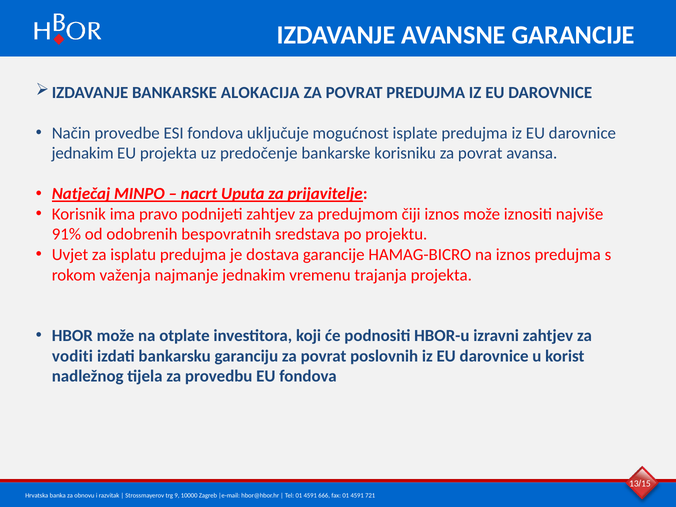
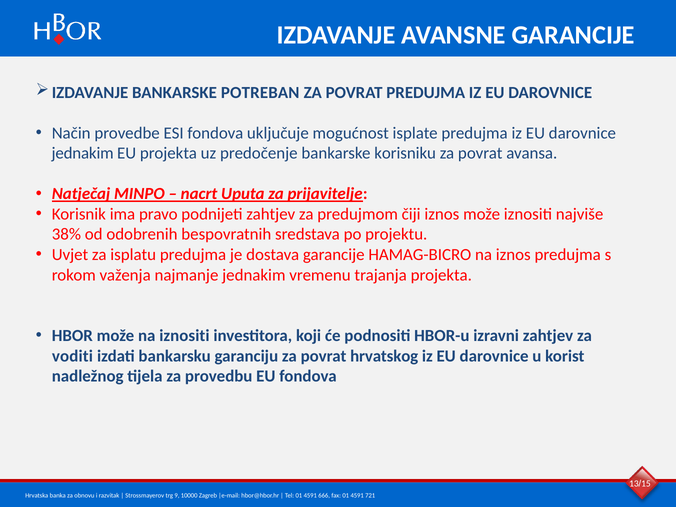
ALOKACIJA: ALOKACIJA -> POTREBAN (260, 92)
91%: 91% -> 38% (66, 234)
na otplate: otplate -> iznositi (184, 336)
poslovnih: poslovnih -> hrvatskog (384, 356)
